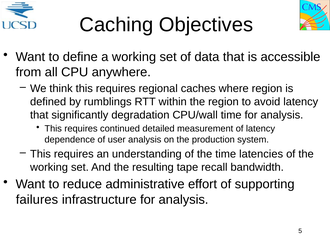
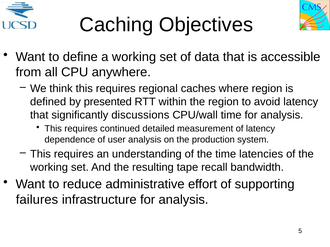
rumblings: rumblings -> presented (108, 102)
degradation: degradation -> discussions (140, 115)
